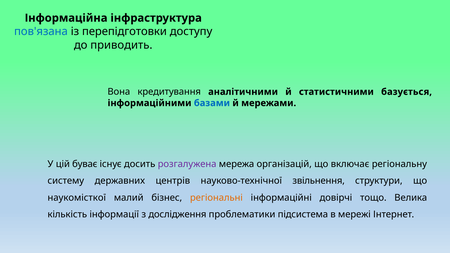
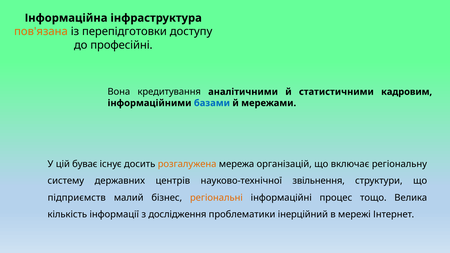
пов'язана colour: blue -> orange (41, 32)
приводить: приводить -> професійні (121, 45)
базується: базується -> кадровим (407, 92)
розгалужена colour: purple -> orange (187, 164)
наукомісткої: наукомісткої -> підприємств (77, 198)
довірчі: довірчі -> процес (336, 198)
підсистема: підсистема -> інерційний (303, 215)
